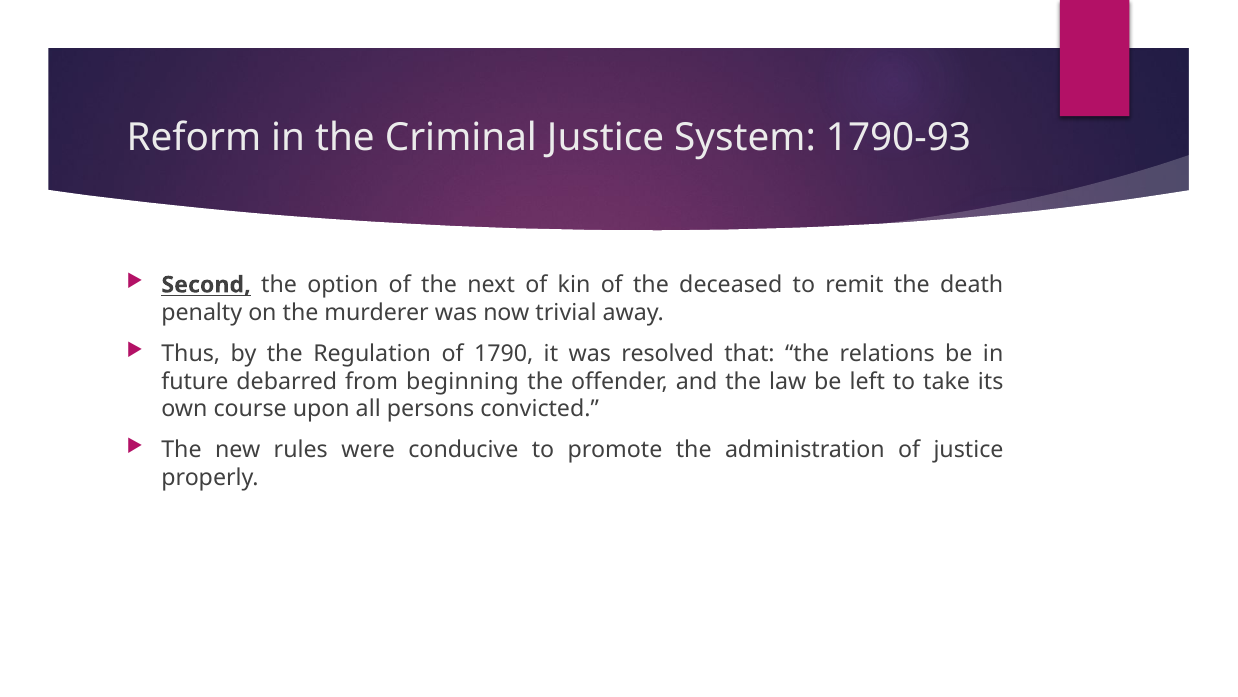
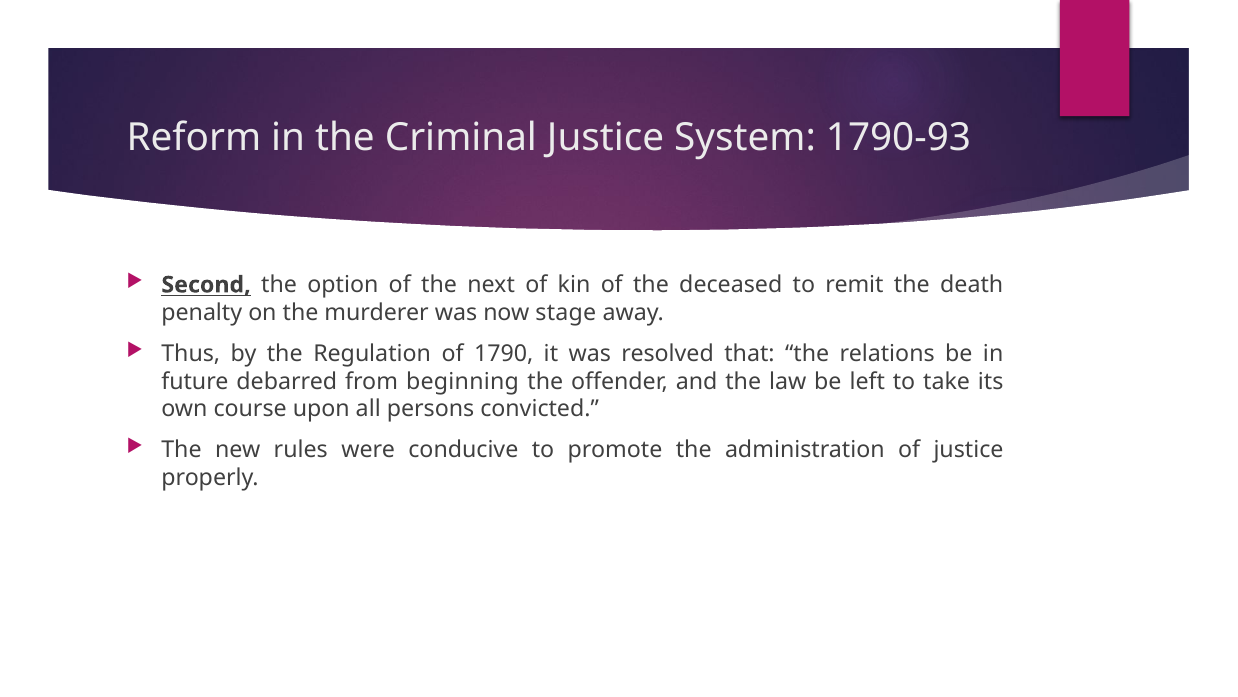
trivial: trivial -> stage (566, 312)
